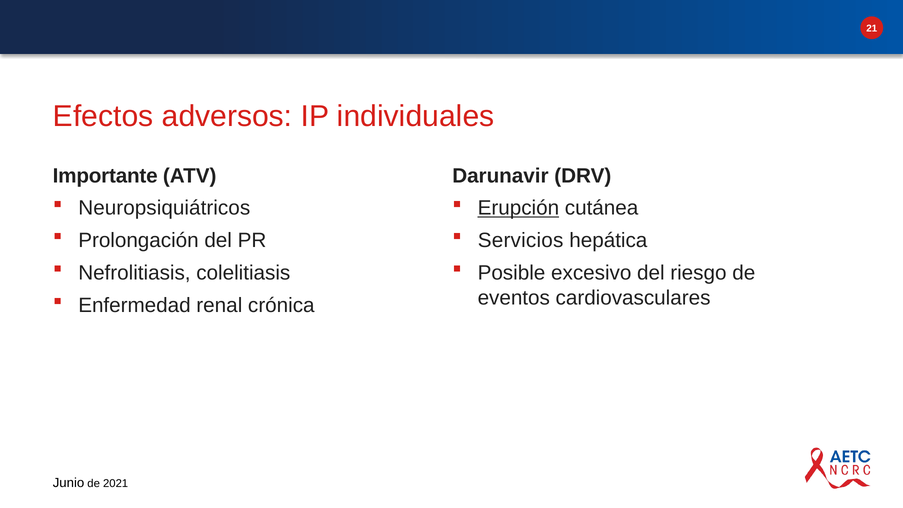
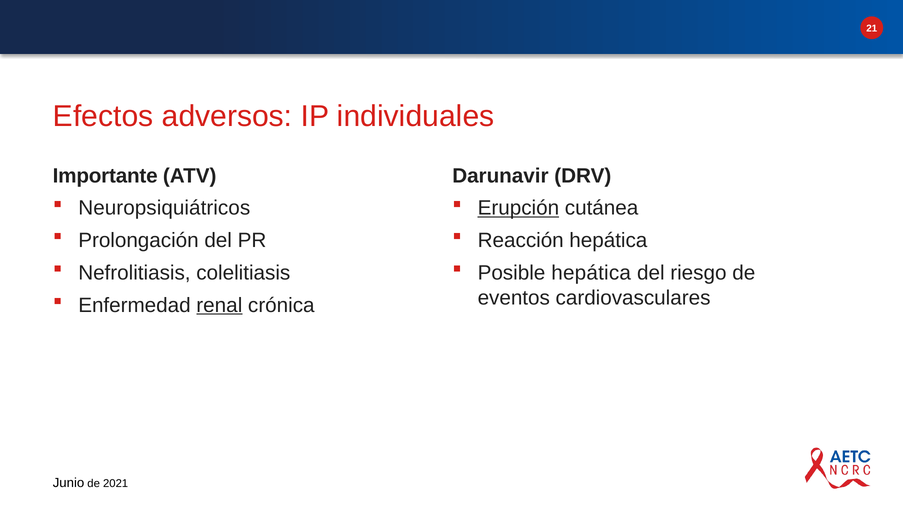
Servicios: Servicios -> Reacción (521, 241)
Posible excesivo: excesivo -> hepática (591, 273)
renal underline: none -> present (219, 305)
